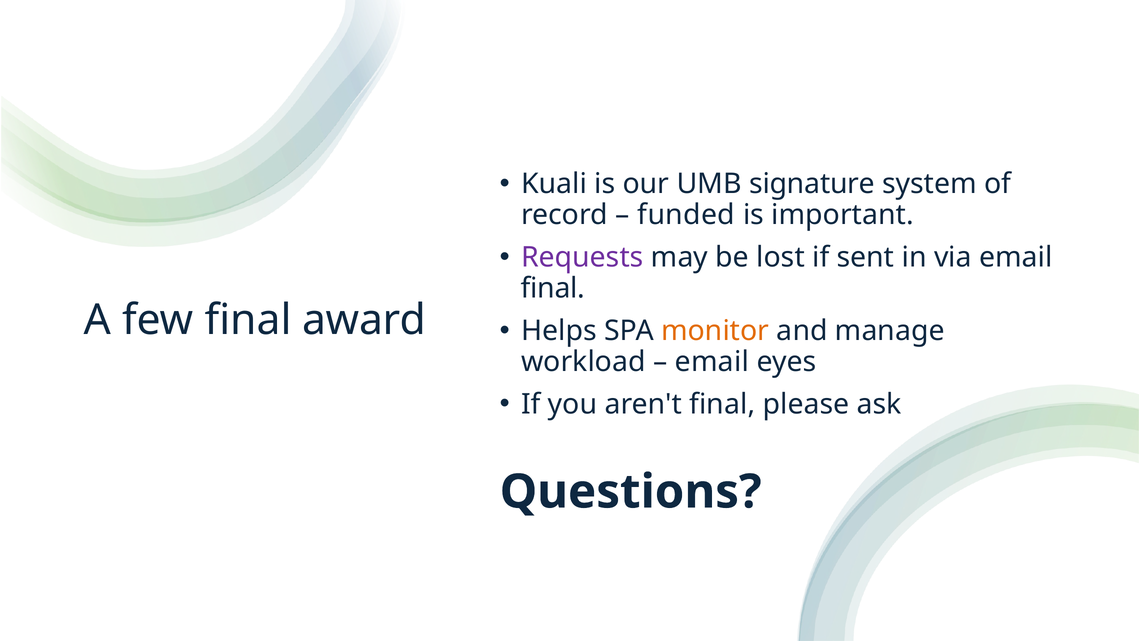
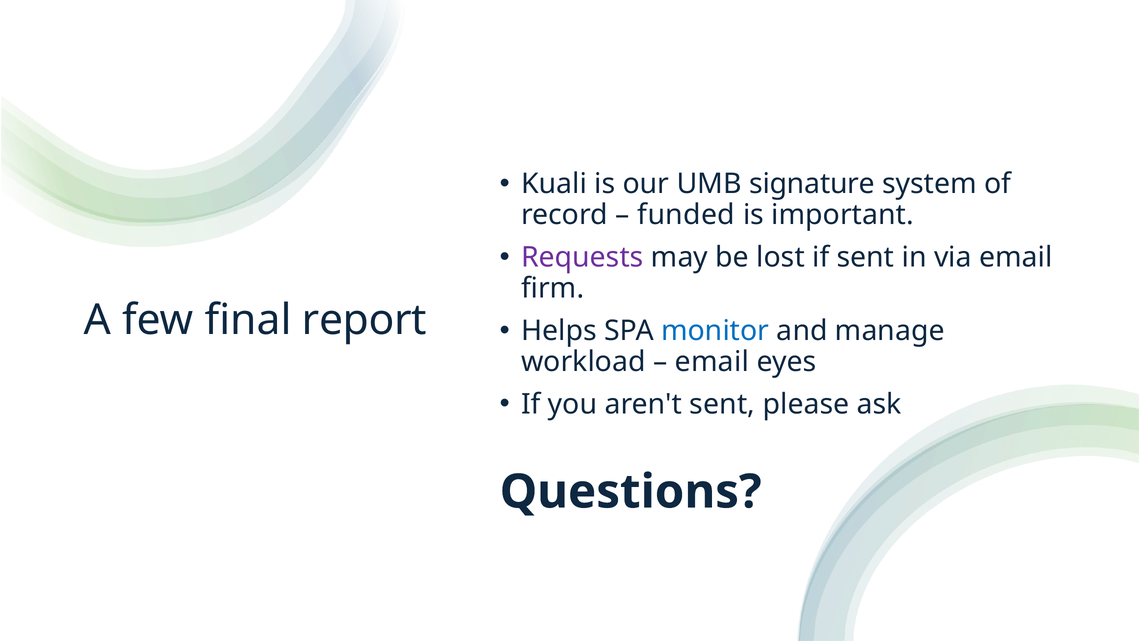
final: final -> firm (553, 288)
award: award -> report (364, 320)
monitor colour: orange -> blue (715, 331)
aren't final: final -> sent (722, 404)
